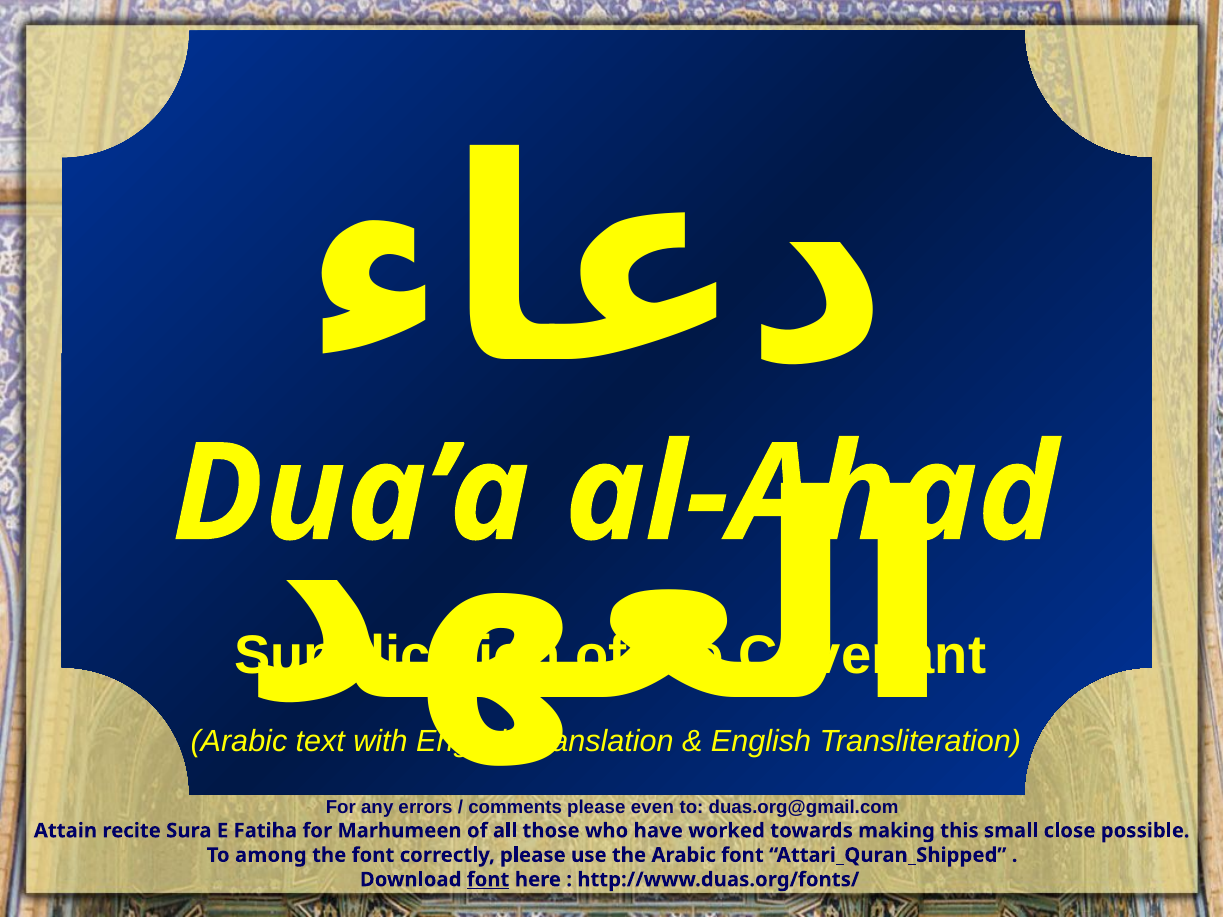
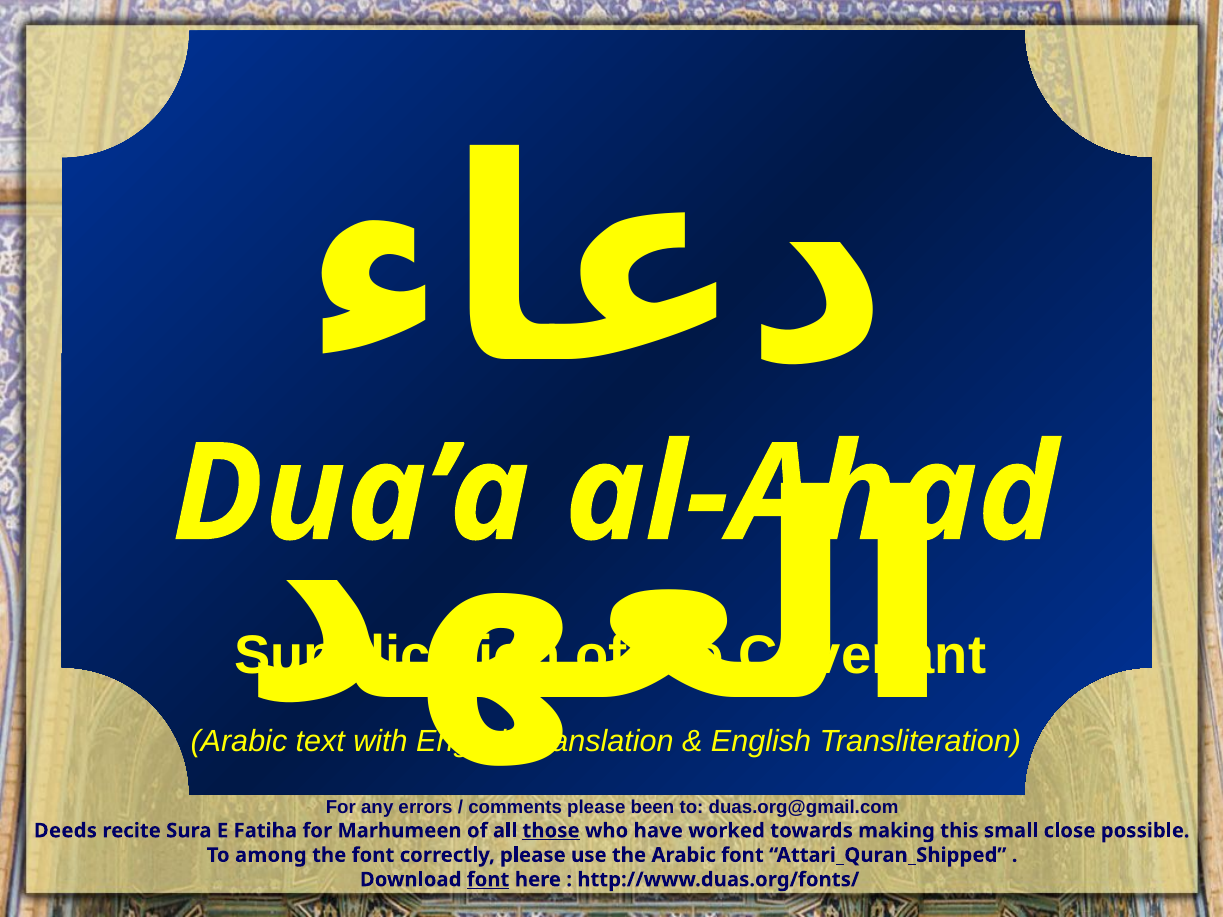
even: even -> been (653, 807)
Attain: Attain -> Deeds (65, 831)
those underline: none -> present (551, 831)
